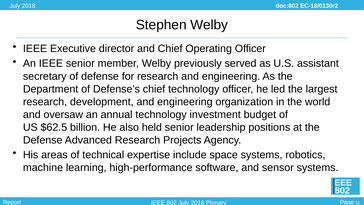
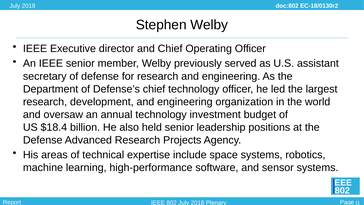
$62.5: $62.5 -> $18.4 (54, 127)
